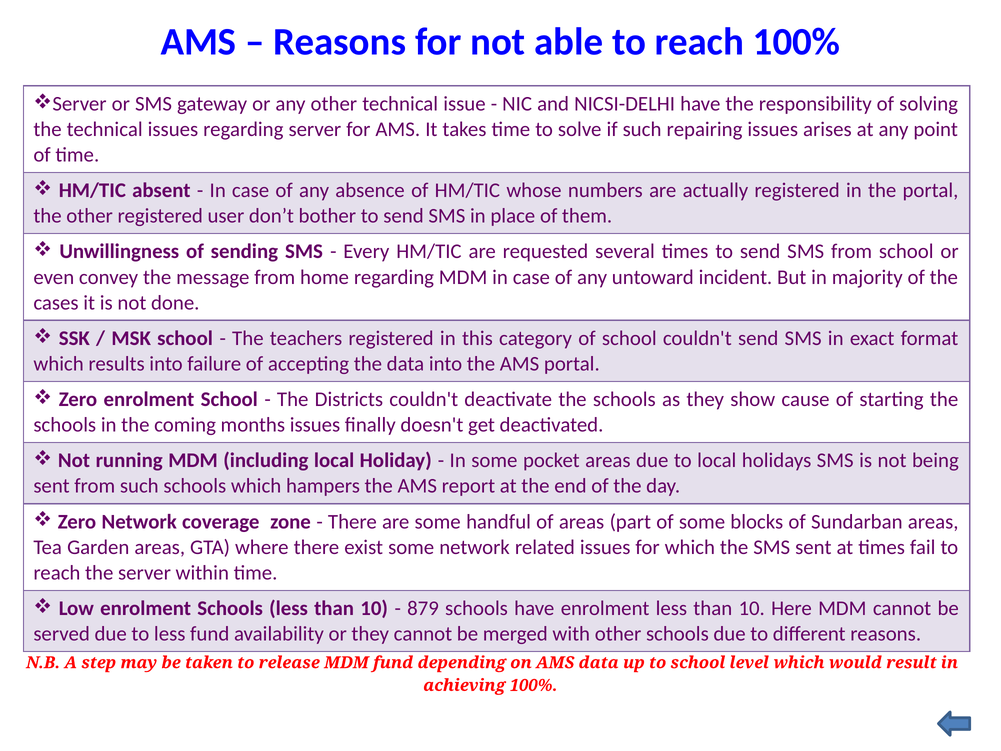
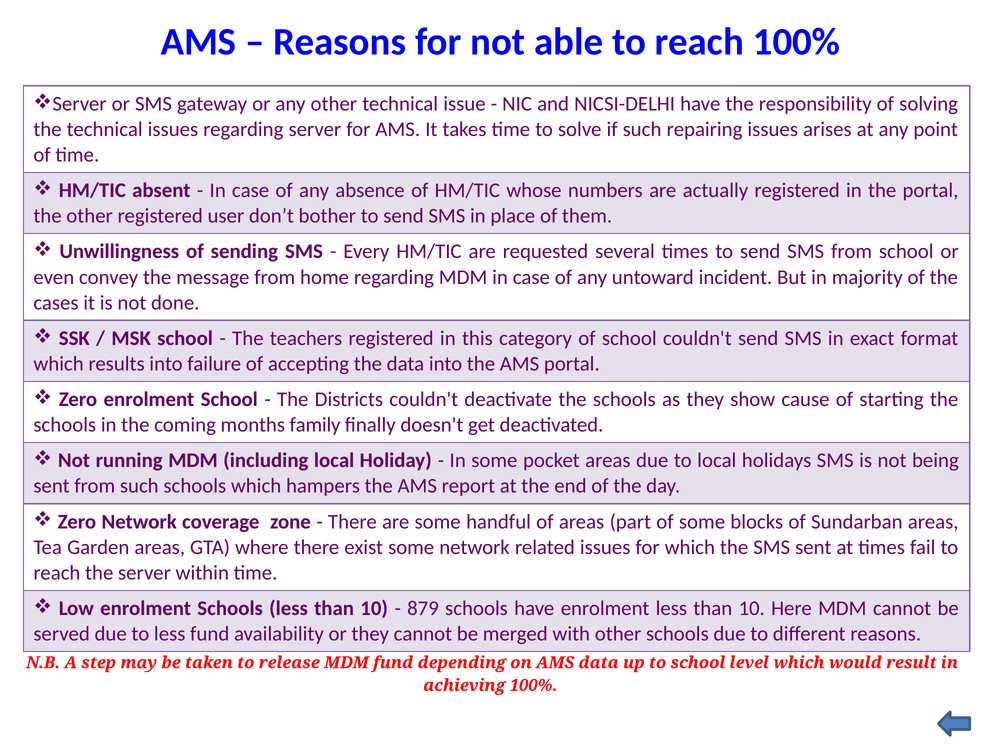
months issues: issues -> family (315, 425)
